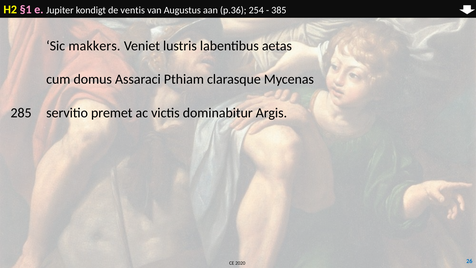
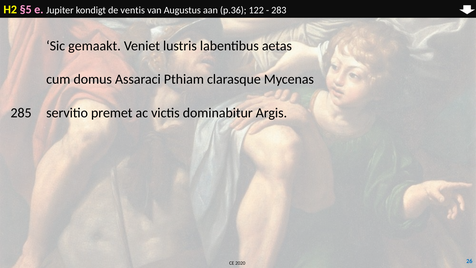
§1: §1 -> §5 (26, 10)
254: 254 -> 122 (256, 10)
385: 385 -> 283 (279, 10)
makkers: makkers -> gemaakt (94, 46)
